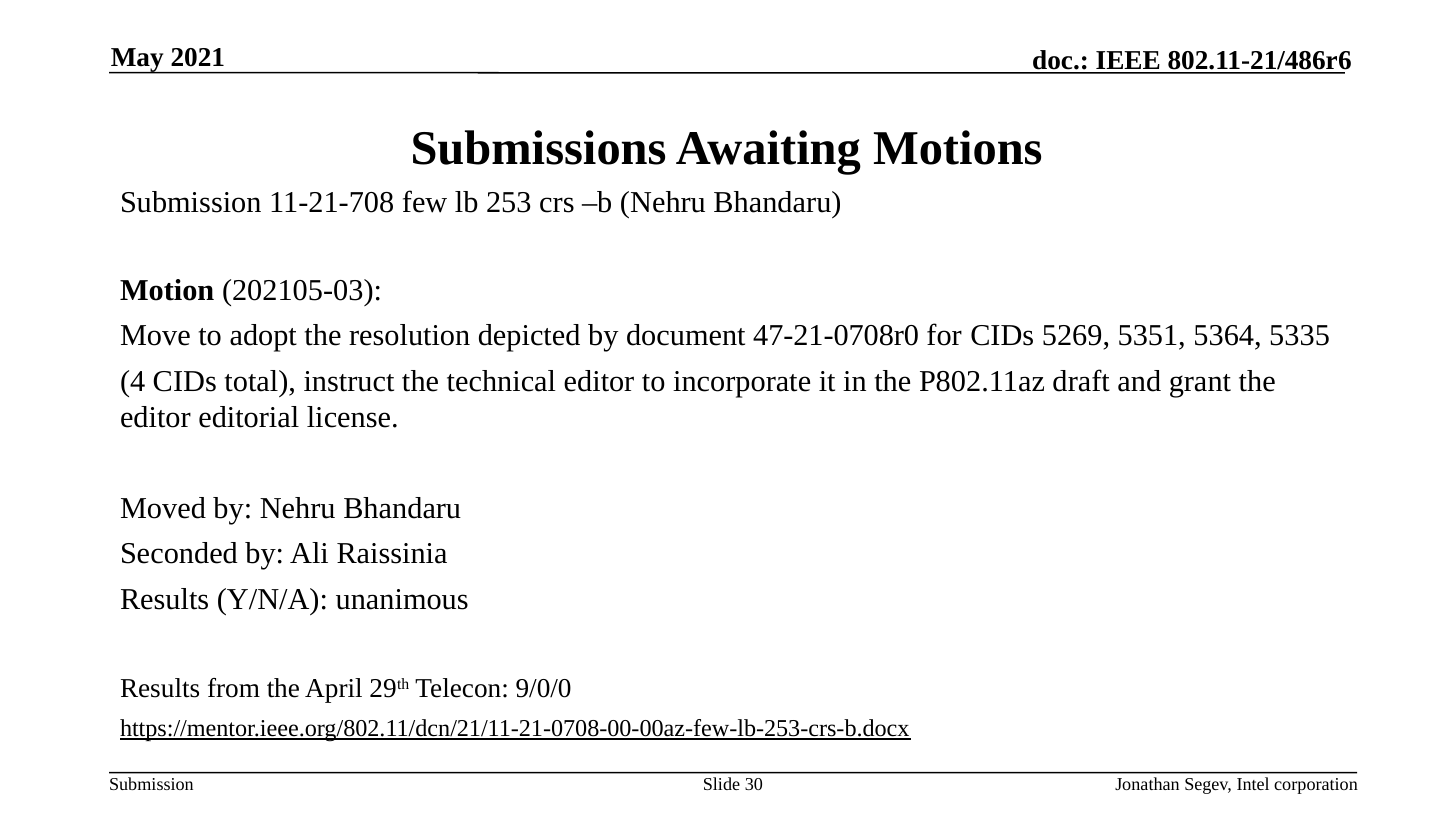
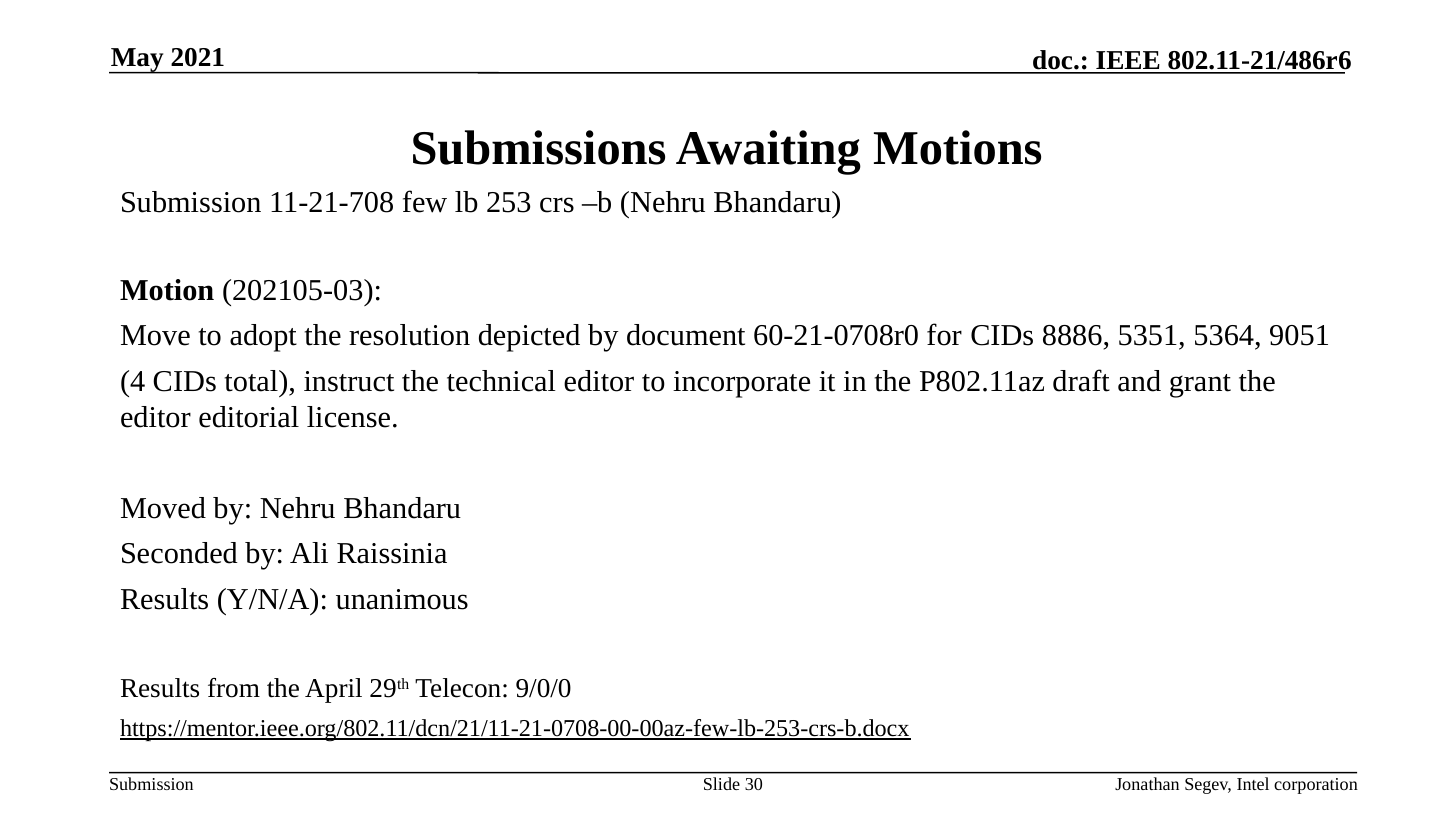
47-21-0708r0: 47-21-0708r0 -> 60-21-0708r0 (836, 336)
5269: 5269 -> 8886 (1076, 336)
5335: 5335 -> 9051 (1300, 336)
